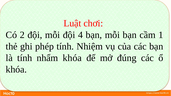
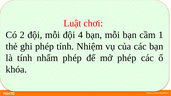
nhẩm khóa: khóa -> phép (72, 58)
mở đúng: đúng -> phép (127, 58)
